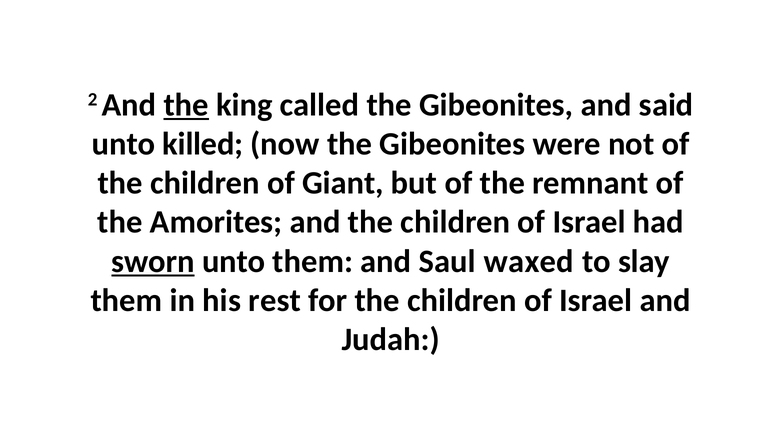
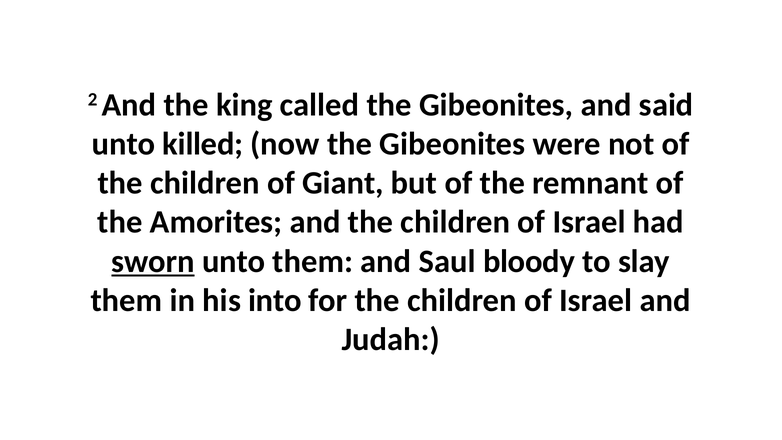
the underline: present -> none (186, 105)
waxed: waxed -> bloody (529, 261)
rest: rest -> into (275, 300)
